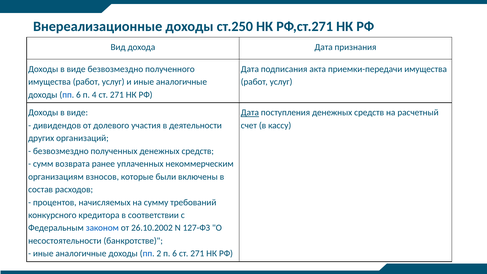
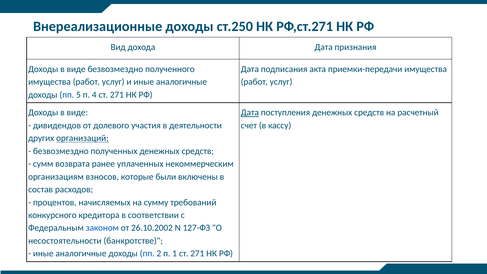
пп 6: 6 -> 5 (78, 95)
организаций underline: none -> present (82, 138)
п 6: 6 -> 1 (175, 254)
